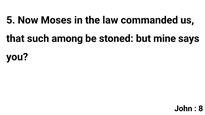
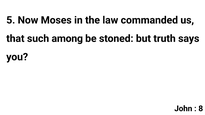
mine: mine -> truth (165, 39)
